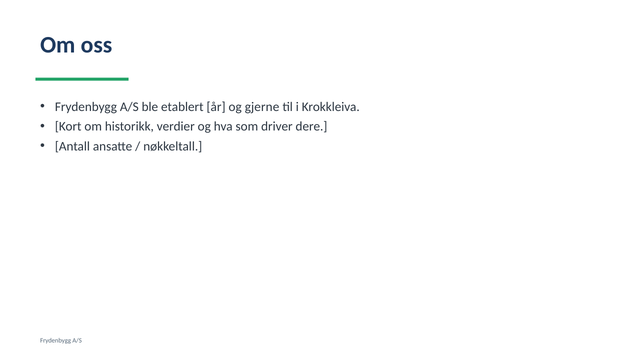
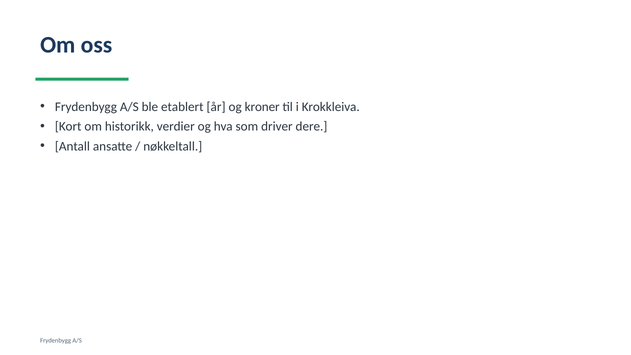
gjerne: gjerne -> kroner (262, 107)
